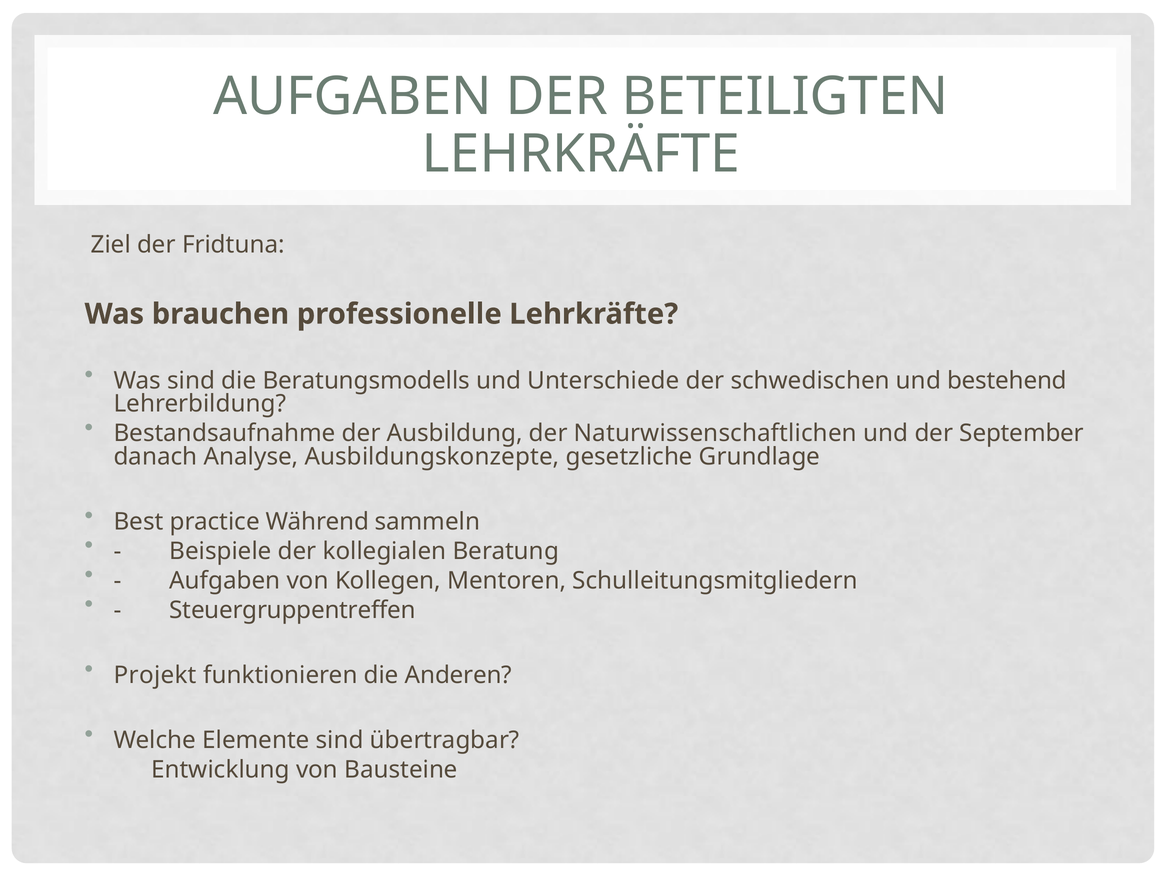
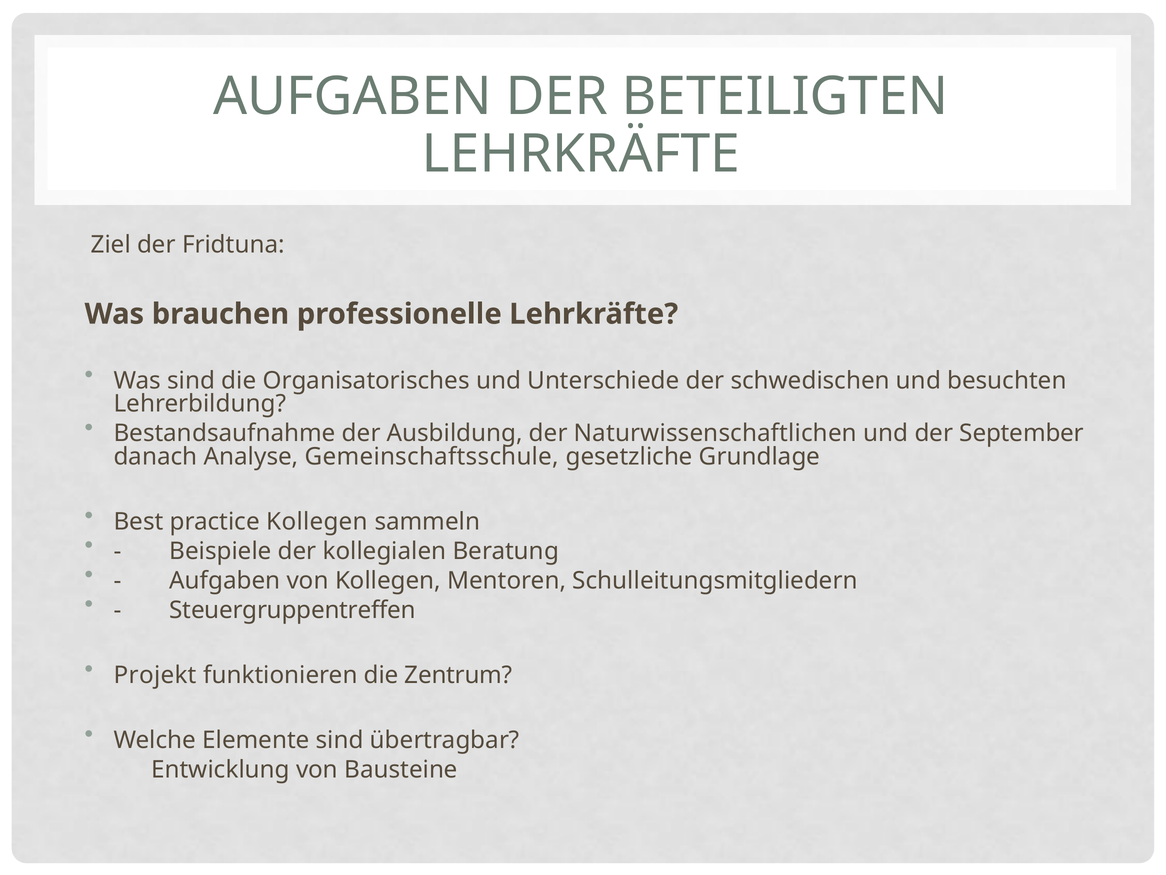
Beratungsmodells: Beratungsmodells -> Organisatorisches (366, 380)
bestehend: bestehend -> besuchten (1007, 380)
Ausbildungskonzepte: Ausbildungskonzepte -> Gemeinschaftsschule (432, 457)
practice Während: Während -> Kollegen (317, 521)
Anderen: Anderen -> Zentrum (458, 675)
